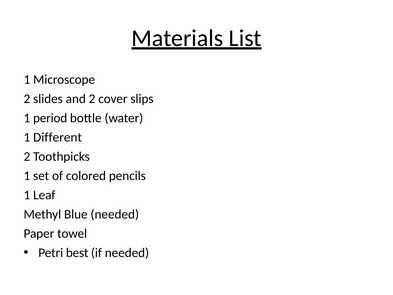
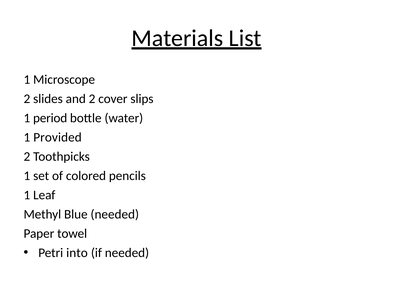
Different: Different -> Provided (58, 137)
best: best -> into (77, 252)
